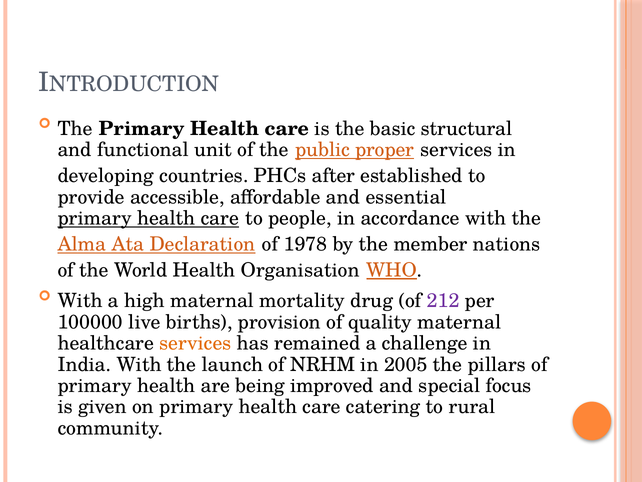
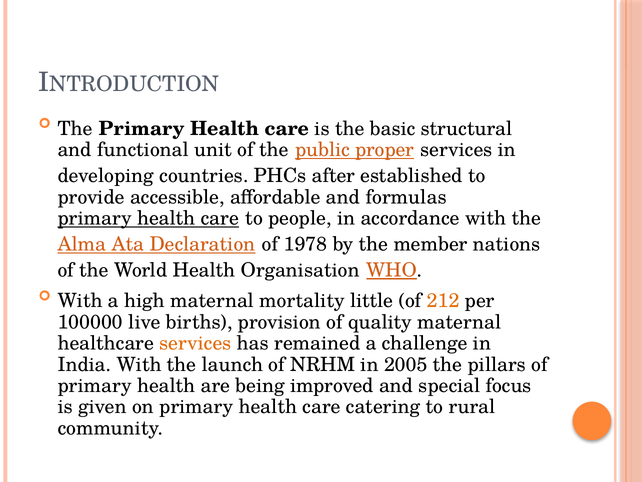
essential: essential -> formulas (406, 197)
drug: drug -> little (372, 301)
212 colour: purple -> orange (443, 301)
